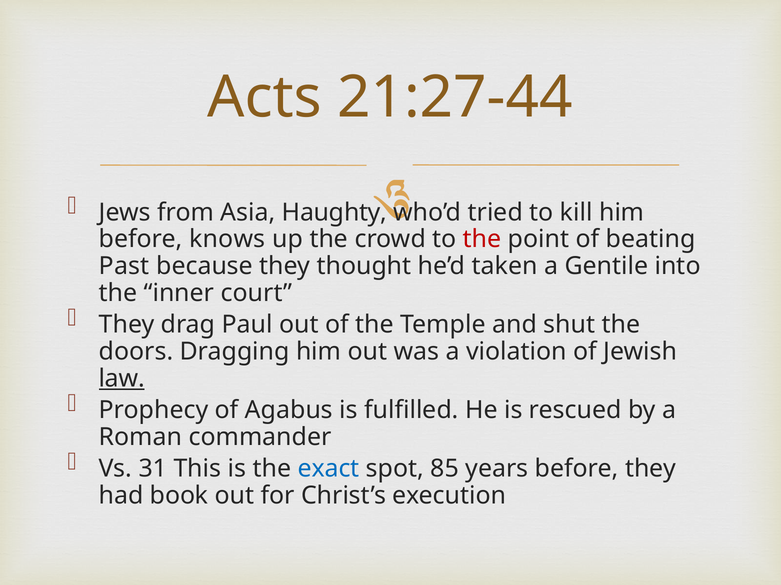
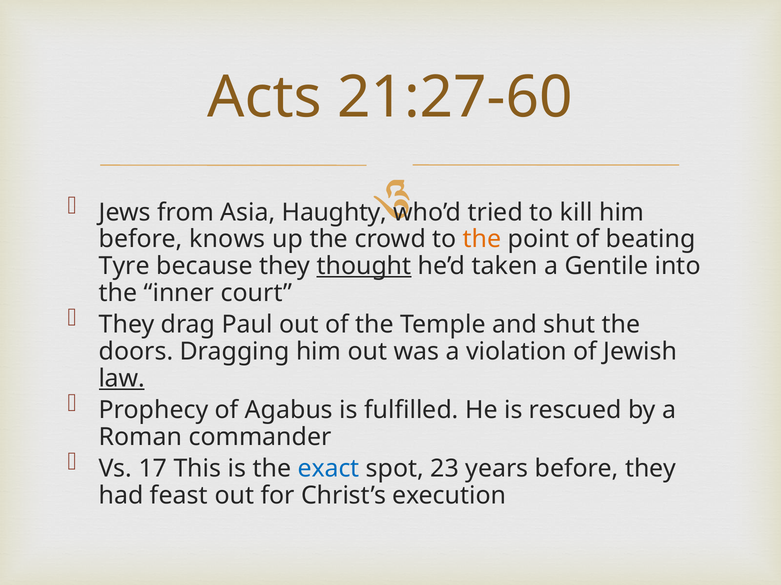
21:27-44: 21:27-44 -> 21:27-60 (455, 98)
the colour: red -> orange (482, 240)
Past: Past -> Tyre (124, 267)
thought underline: none -> present (364, 267)
31: 31 -> 17 (153, 469)
85: 85 -> 23 (445, 469)
book: book -> feast (179, 496)
